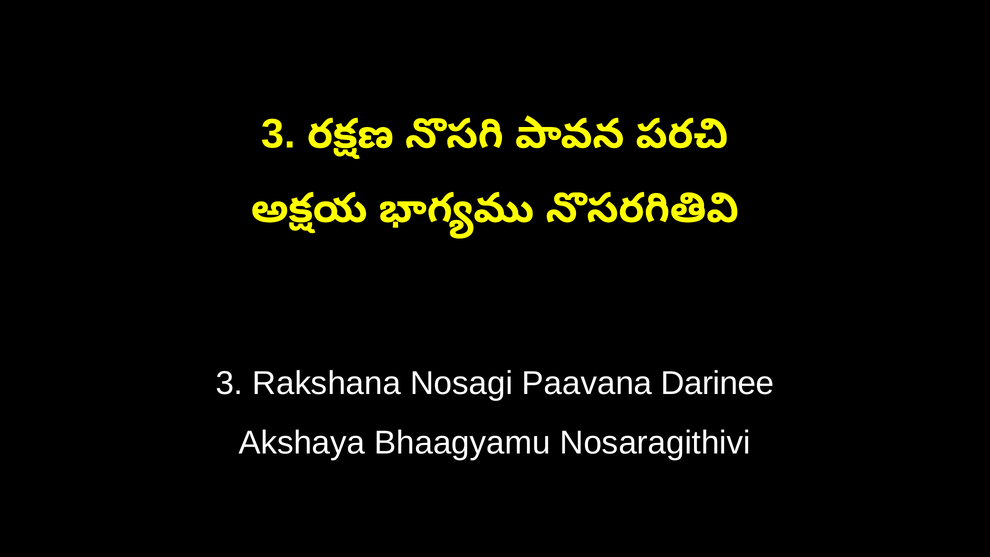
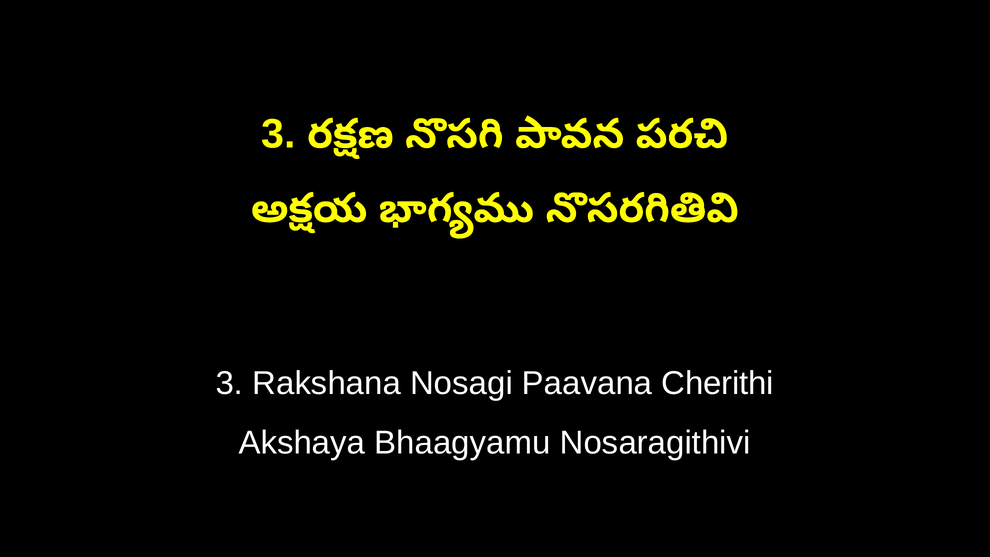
Darinee: Darinee -> Cherithi (718, 383)
